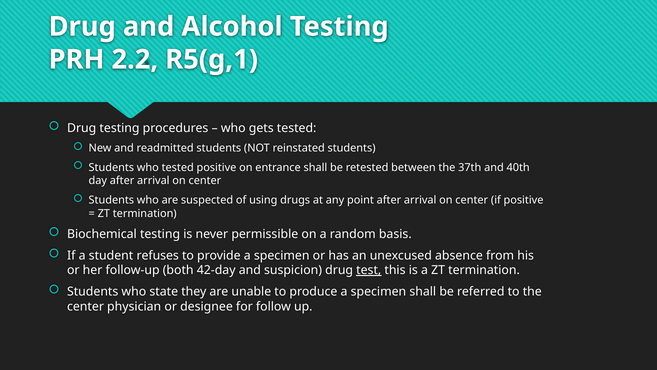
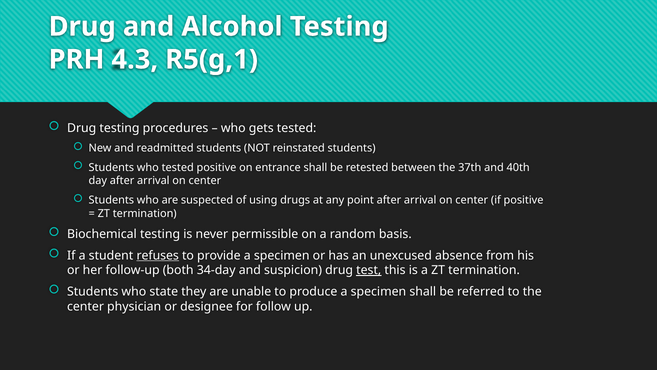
2.2: 2.2 -> 4.3 (135, 59)
refuses underline: none -> present (158, 255)
42-day: 42-day -> 34-day (216, 270)
